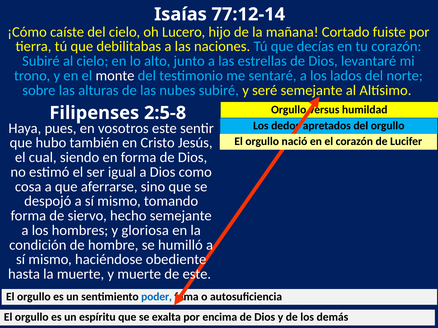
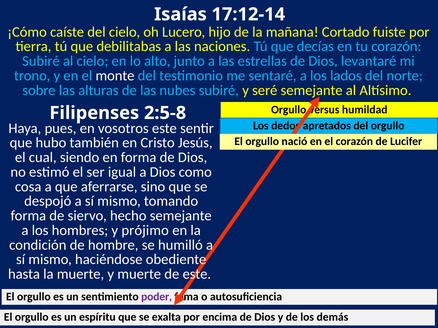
77:12-14: 77:12-14 -> 17:12-14 (248, 14)
gloriosa: gloriosa -> prójimo (145, 231)
poder colour: blue -> purple (157, 297)
